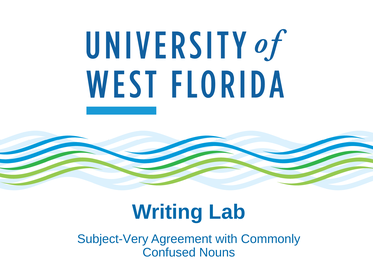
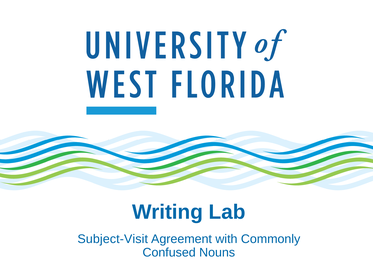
Subject-Very: Subject-Very -> Subject-Visit (113, 239)
